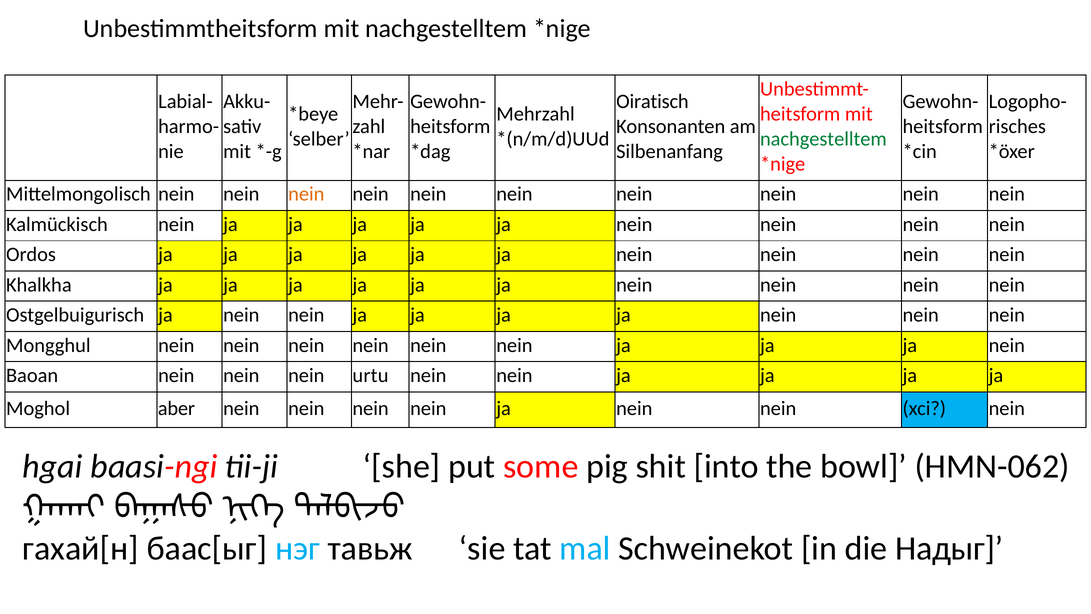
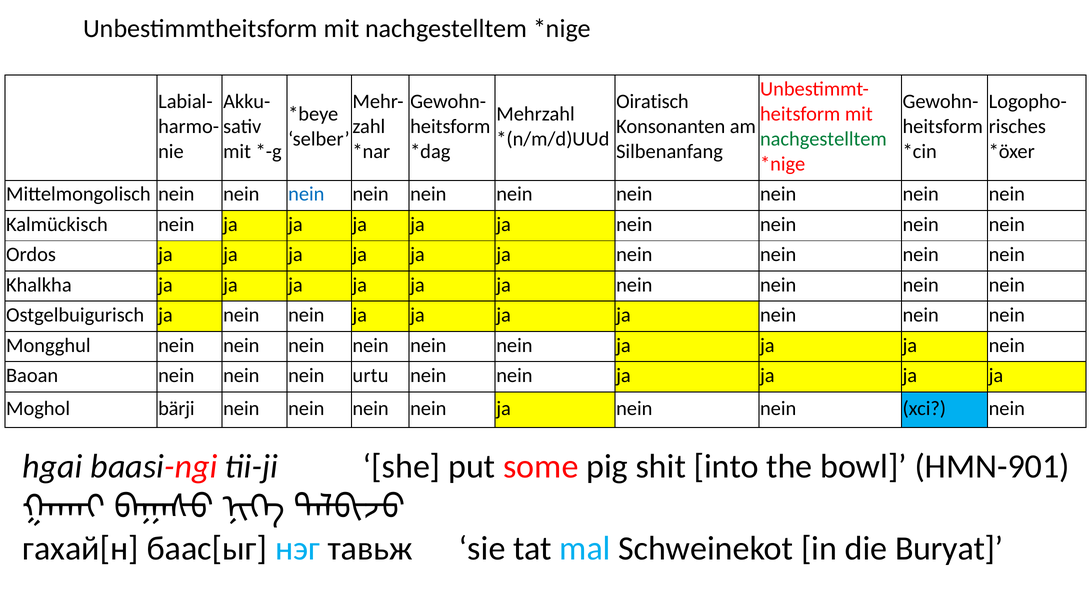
nein colour: orange -> blue (306, 194)
aber: aber -> bärji (176, 408)
HMN-062: HMN-062 -> HMN-901 (992, 466)
Надыг: Надыг -> Buryat (949, 548)
